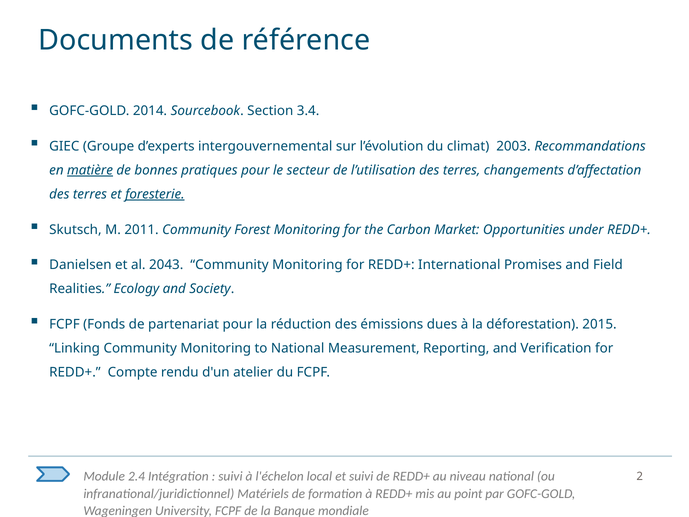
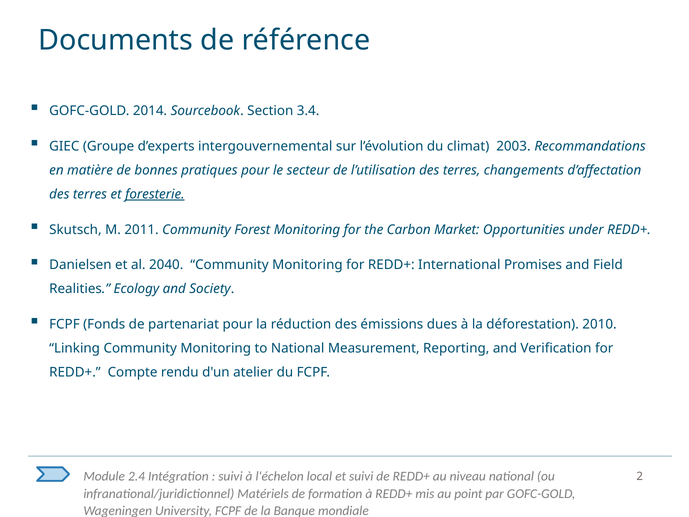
matière underline: present -> none (90, 170)
2043: 2043 -> 2040 (166, 265)
2015: 2015 -> 2010 (600, 324)
